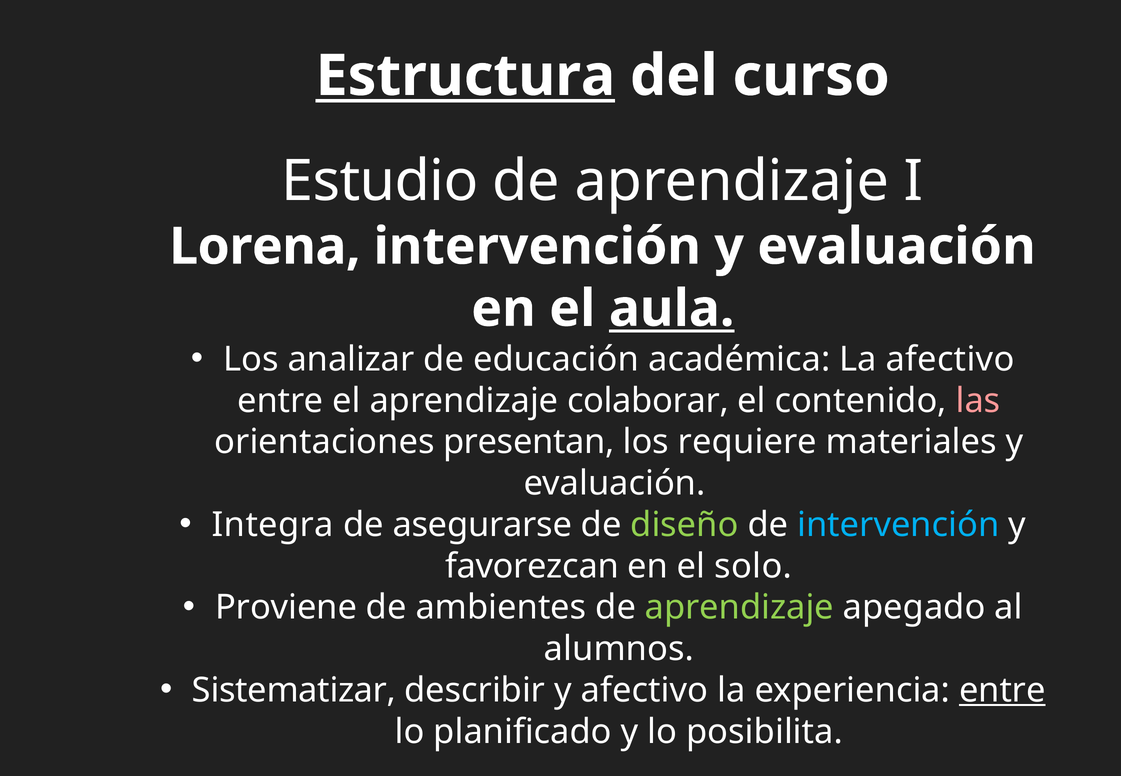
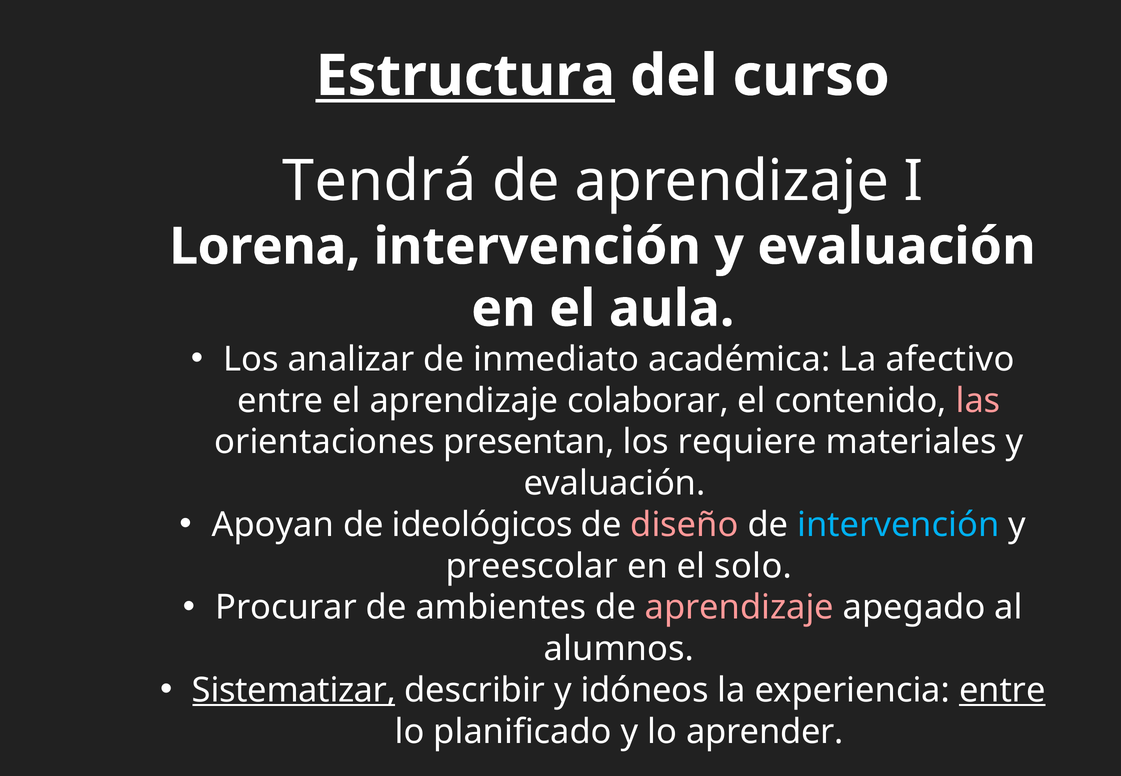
Estudio: Estudio -> Tendrá (379, 182)
aula underline: present -> none (672, 309)
educación: educación -> inmediato (556, 359)
Integra: Integra -> Apoyan (273, 525)
asegurarse: asegurarse -> ideológicos (482, 525)
diseño colour: light green -> pink (684, 525)
favorezcan: favorezcan -> preescolar (532, 566)
Proviene: Proviene -> Procurar (286, 608)
aprendizaje colour: light green -> pink (739, 608)
Sistematizar underline: none -> present (294, 690)
y afectivo: afectivo -> idóneos (645, 690)
posibilita: posibilita -> aprender (765, 732)
